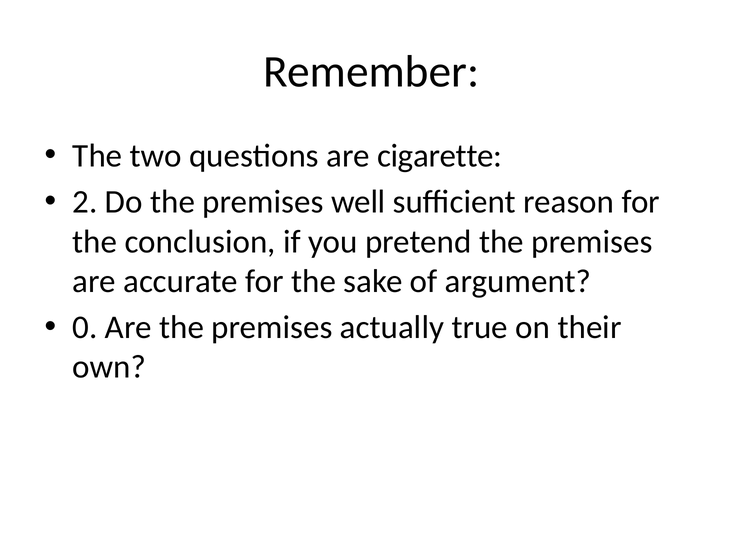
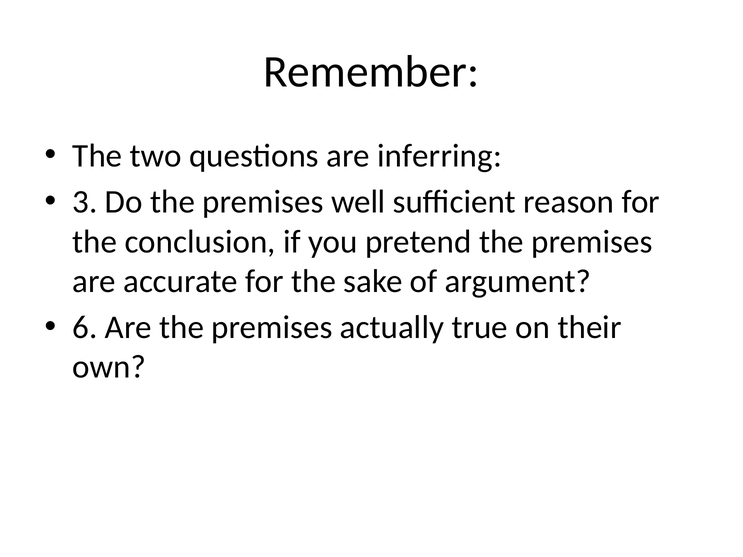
cigarette: cigarette -> inferring (439, 156)
2: 2 -> 3 (85, 202)
0: 0 -> 6 (85, 328)
